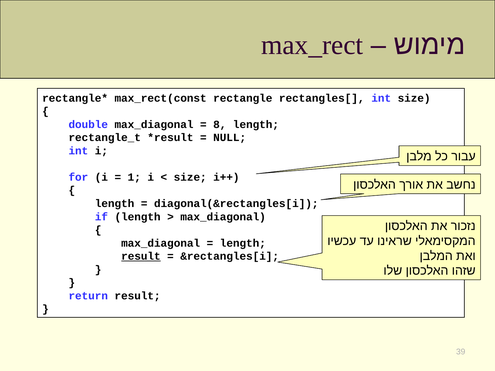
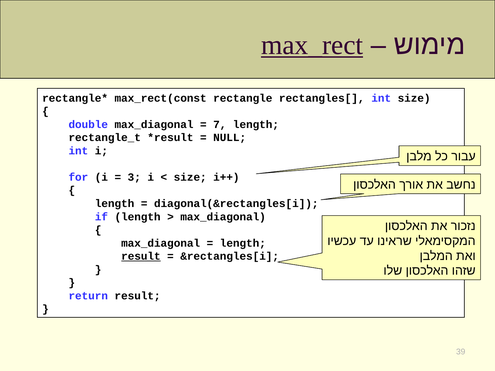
max_rect underline: none -> present (312, 45)
8: 8 -> 7 (220, 125)
1: 1 -> 3 (134, 177)
